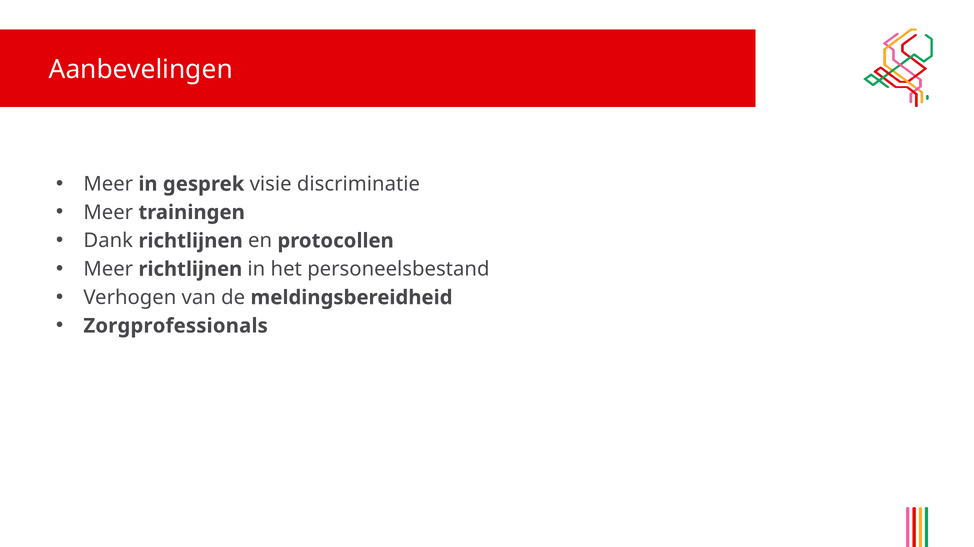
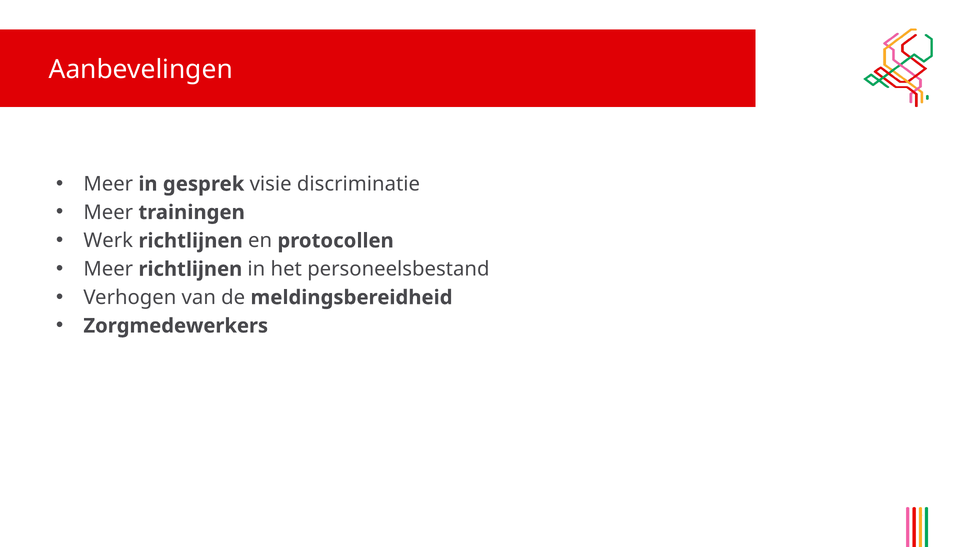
Dank: Dank -> Werk (108, 241)
Zorgprofessionals: Zorgprofessionals -> Zorgmedewerkers (176, 326)
